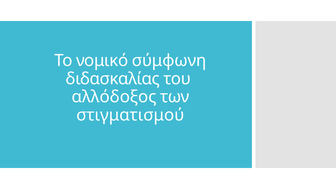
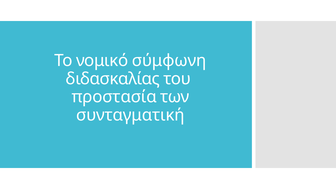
αλλόδοξος: αλλόδοξος -> προστασία (114, 97)
στιγματισμού: στιγματισμού -> συνταγματική (130, 115)
